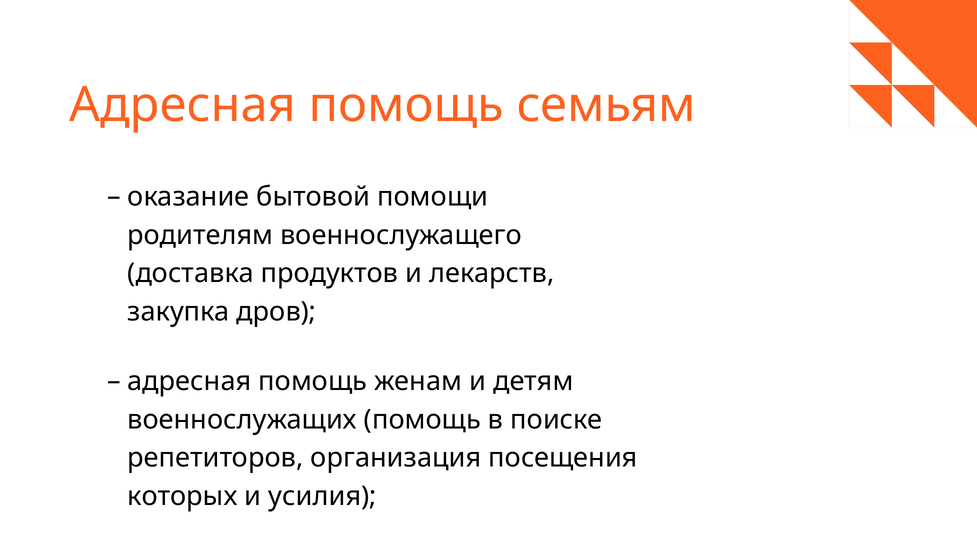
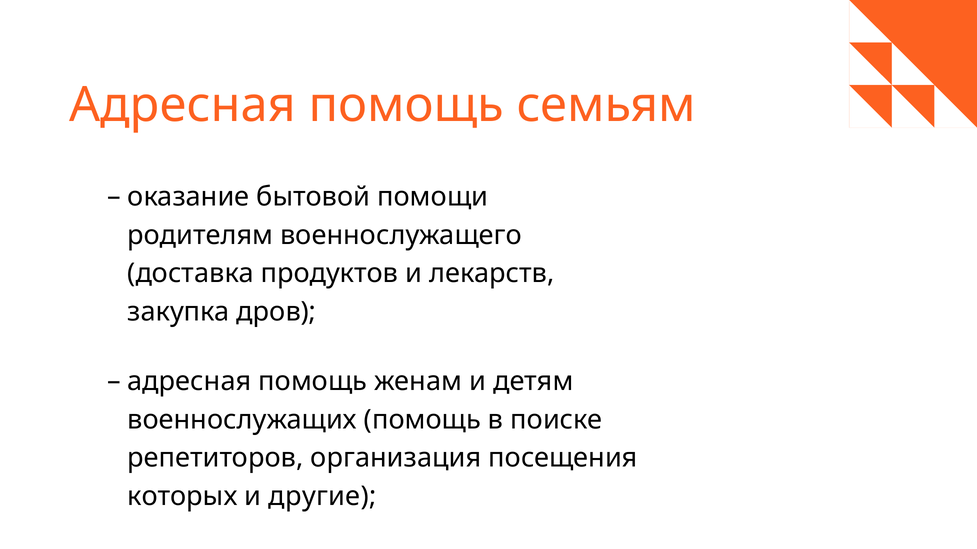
усилия: усилия -> другие (322, 497)
